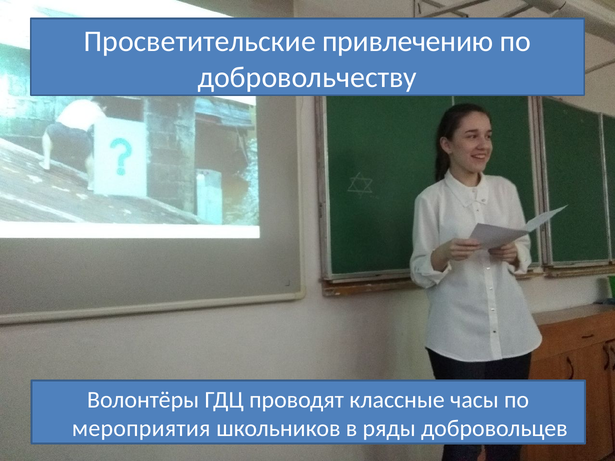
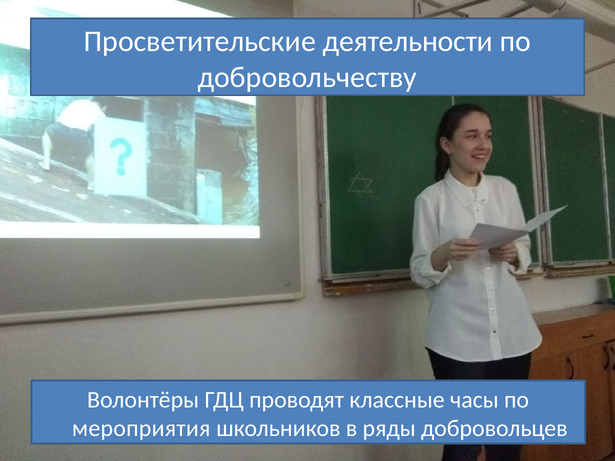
привлечению: привлечению -> деятельности (408, 42)
